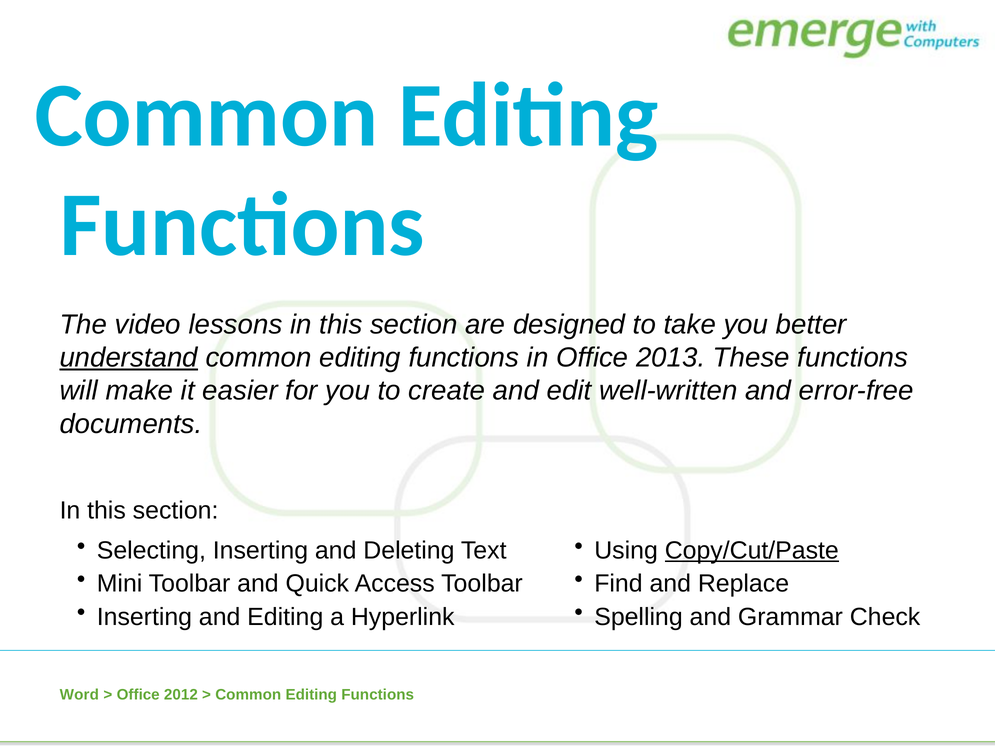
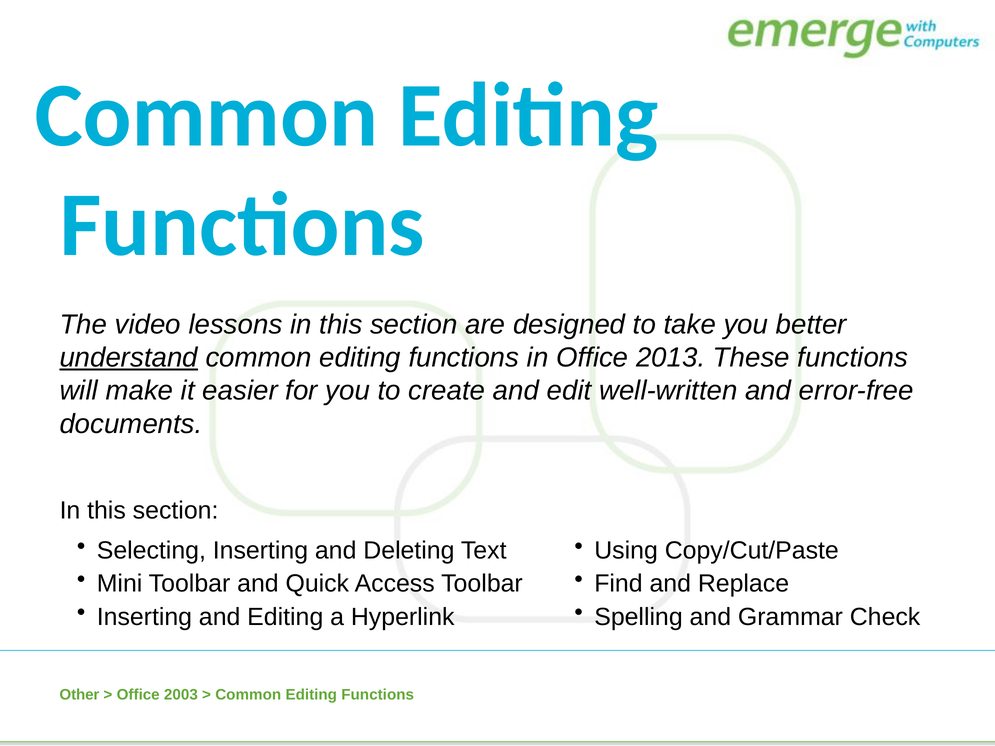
Copy/Cut/Paste underline: present -> none (752, 551)
Word: Word -> Other (79, 695)
2012: 2012 -> 2003 (181, 695)
